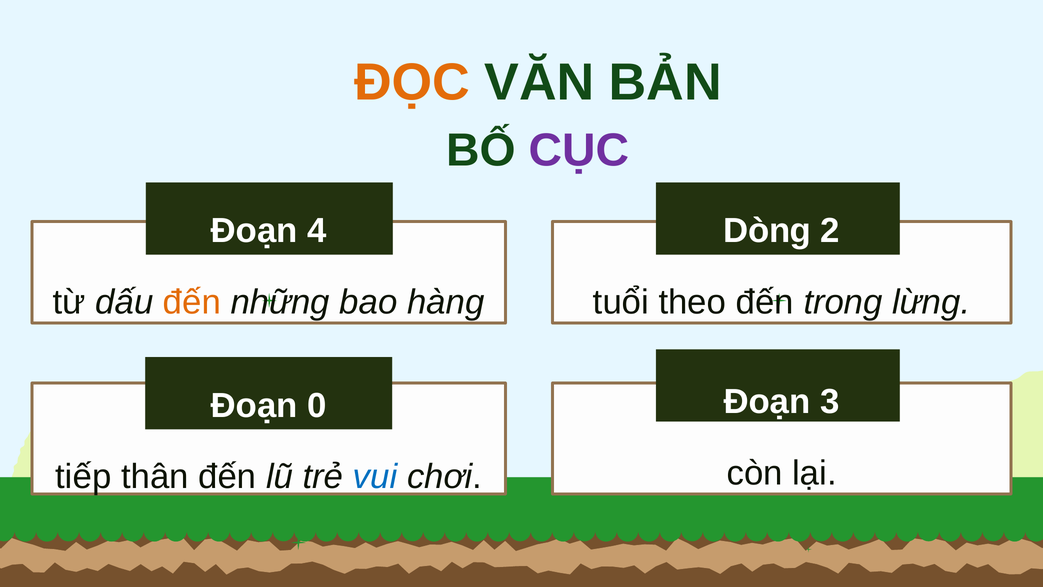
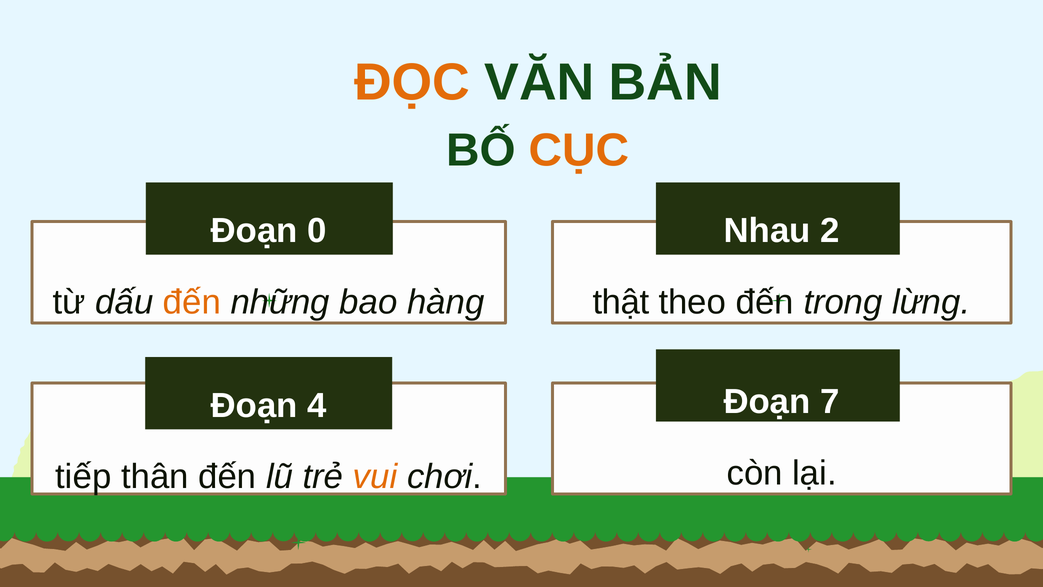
CỤC colour: purple -> orange (579, 150)
4: 4 -> 0 (317, 231)
Dòng: Dòng -> Nhau (767, 231)
tuổi: tuổi -> thật (621, 302)
3: 3 -> 7 (830, 402)
0: 0 -> 4 (317, 405)
vui colour: blue -> orange (375, 477)
